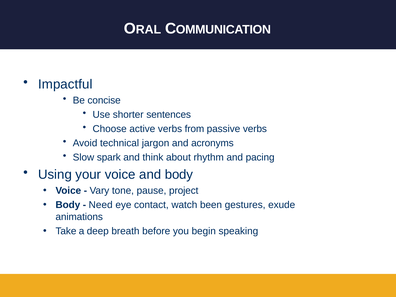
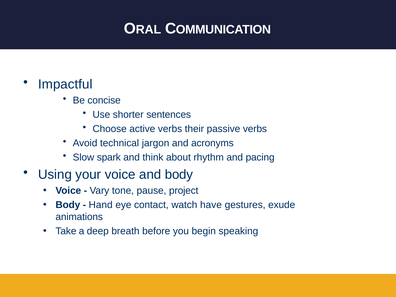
from: from -> their (194, 129)
Need: Need -> Hand (101, 205)
been: been -> have (211, 205)
